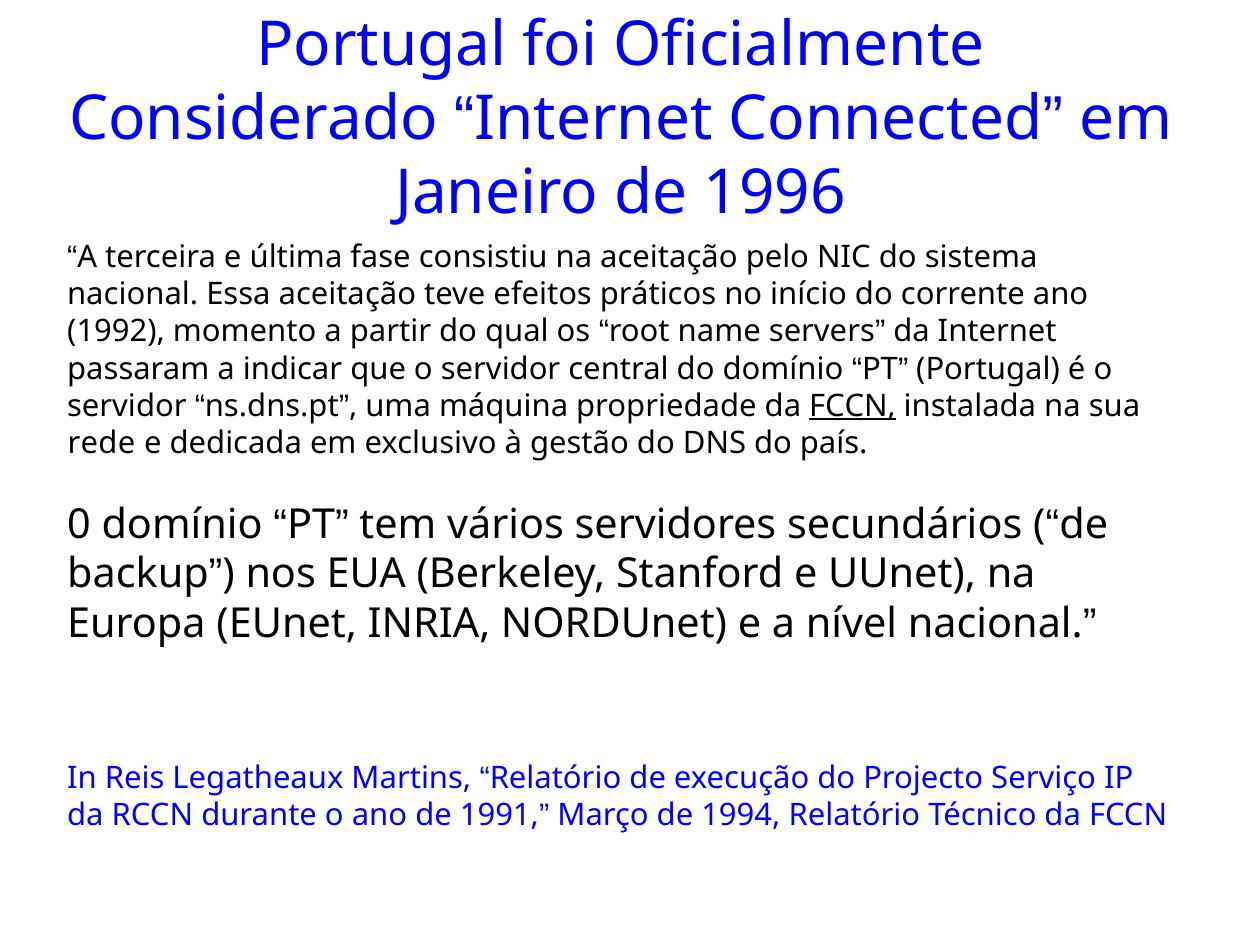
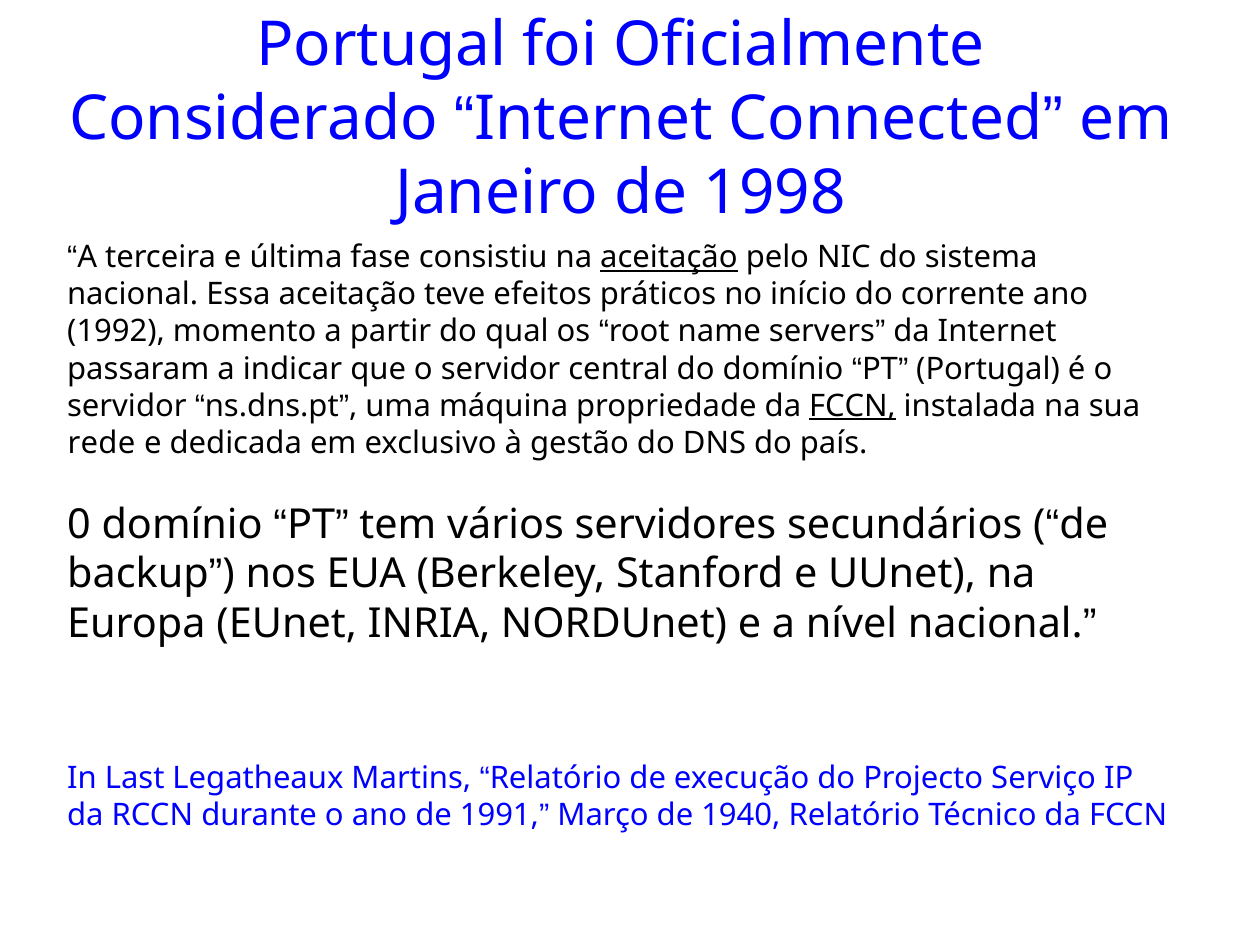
1996: 1996 -> 1998 (775, 194)
aceitação underline: none -> present (669, 258)
Reis: Reis -> Last (135, 779)
1994: 1994 -> 1940 (741, 816)
